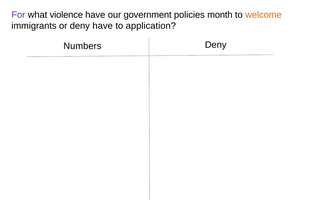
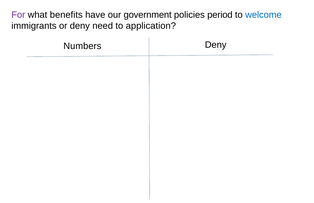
violence: violence -> benefits (66, 15)
month: month -> period (220, 15)
welcome colour: orange -> blue (263, 15)
deny have: have -> need (103, 26)
